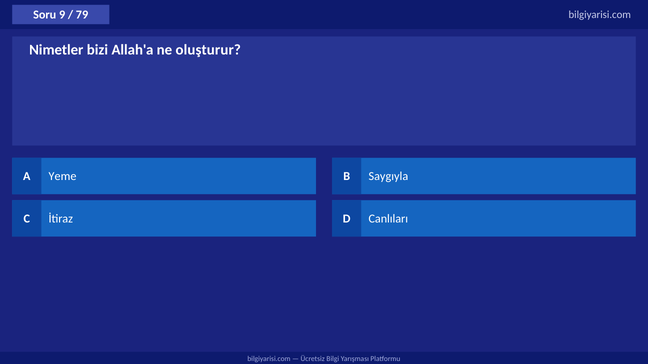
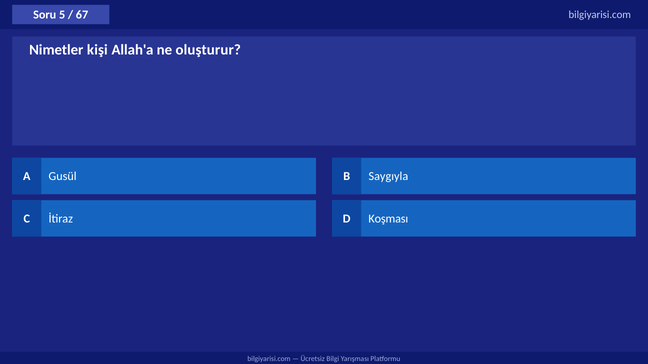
9: 9 -> 5 (62, 15)
79: 79 -> 67 (82, 15)
bizi: bizi -> kişi (97, 50)
Yeme: Yeme -> Gusül (63, 176)
Canlıları: Canlıları -> Koşması (388, 219)
